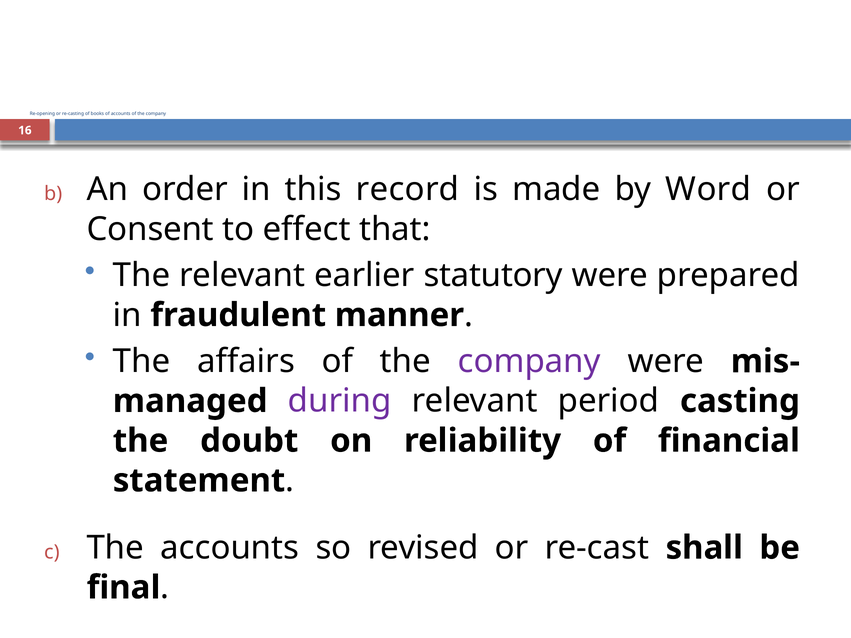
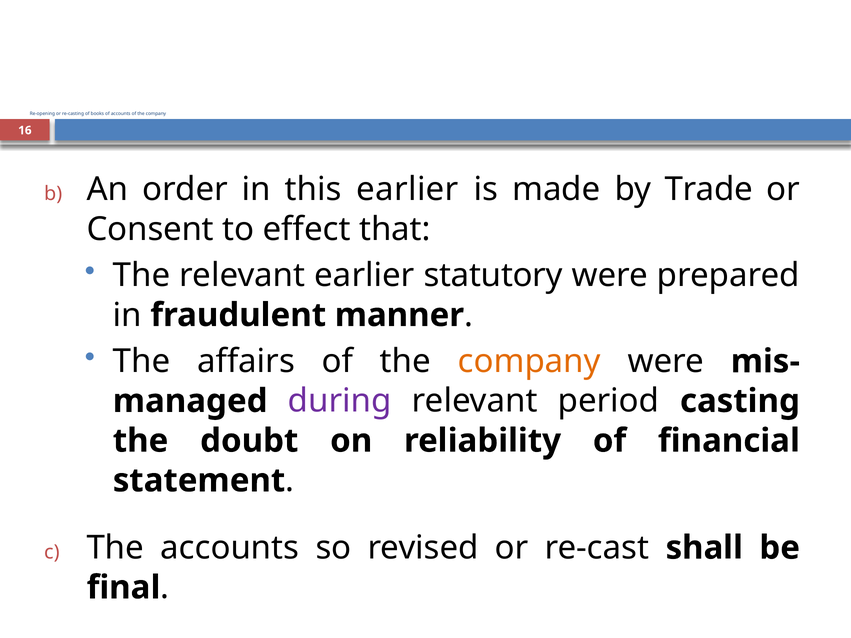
this record: record -> earlier (407, 190)
Word: Word -> Trade (709, 190)
company colour: purple -> orange (529, 361)
